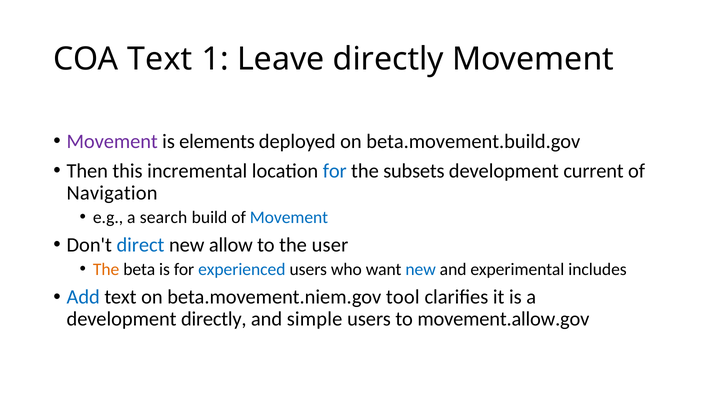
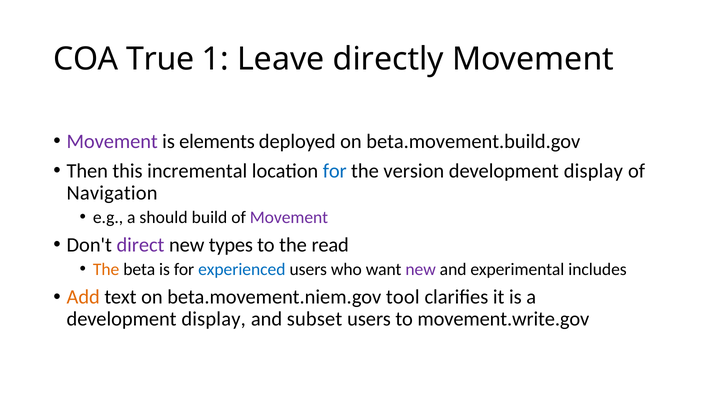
COA Text: Text -> True (160, 59)
subsets: subsets -> version (414, 171)
current: current -> display (593, 171)
search: search -> should (164, 217)
Movement colour: blue -> purple (289, 217)
direct colour: blue -> purple (140, 245)
allow: allow -> types (231, 245)
user: user -> read (330, 245)
new colour: blue -> purple (421, 269)
Add colour: blue -> orange (83, 297)
directly: directly -> display (214, 319)
simple: simple -> subset (315, 319)
movement.allow.gov: movement.allow.gov -> movement.write.gov (503, 319)
